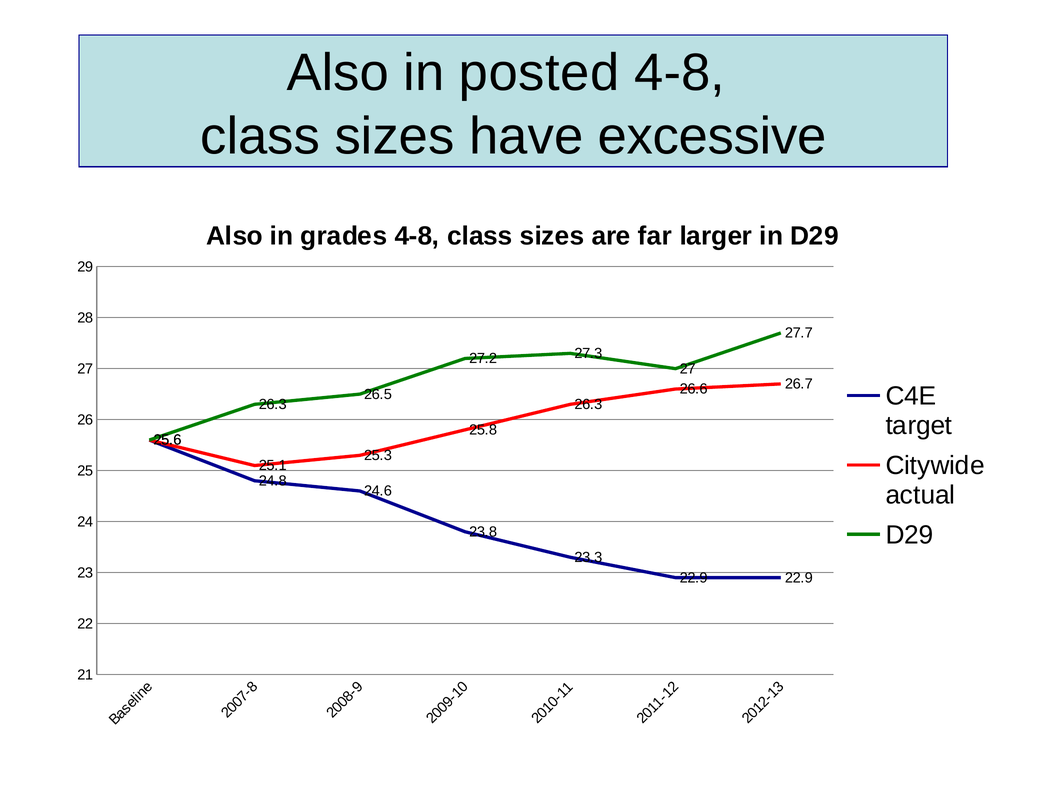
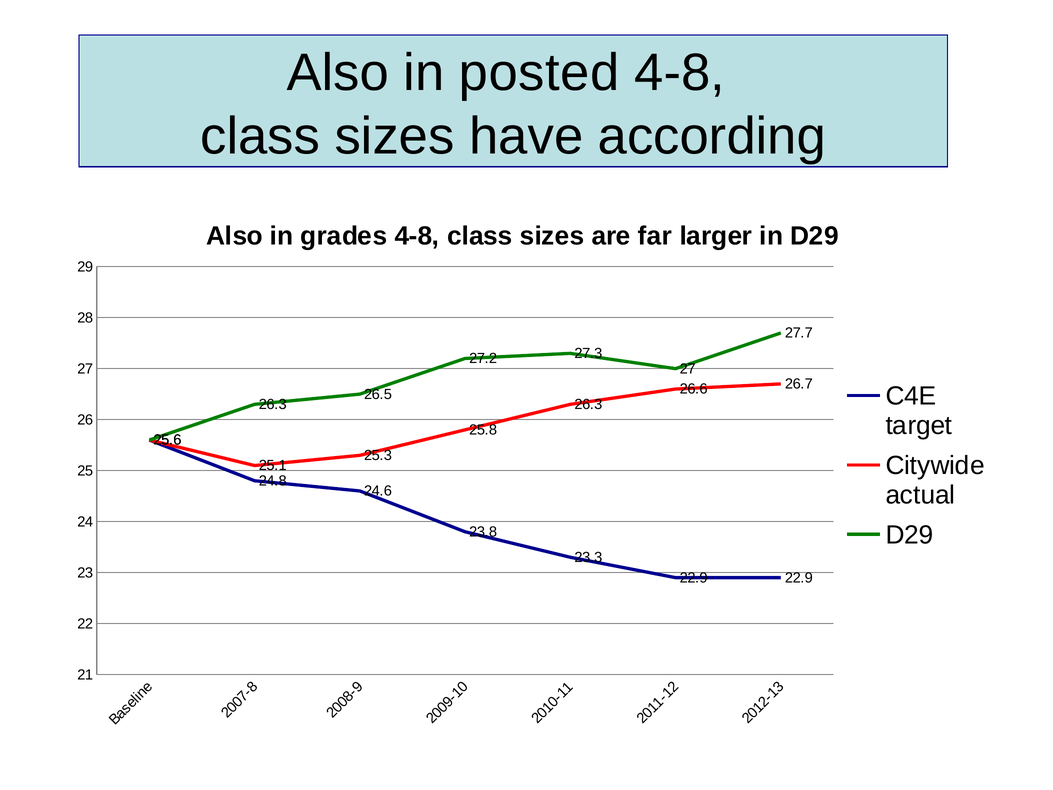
excessive: excessive -> according (712, 136)
